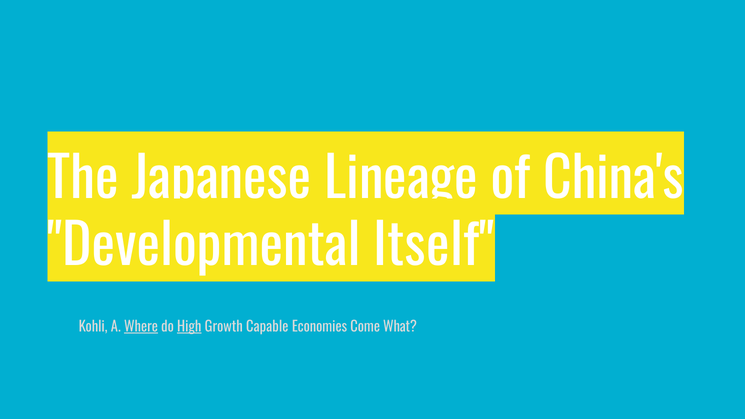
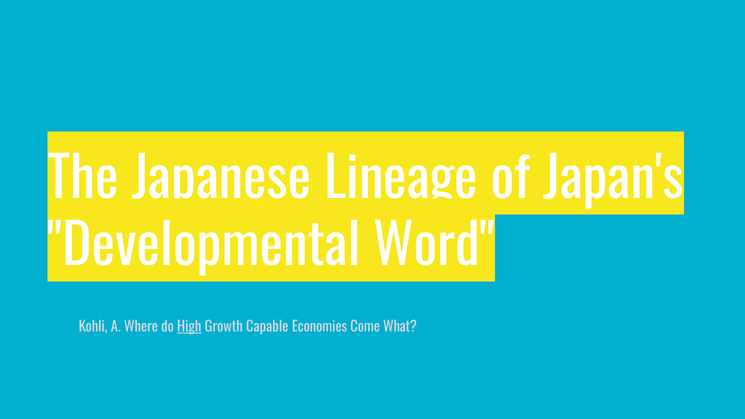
China's: China's -> Japan's (613, 180)
Itself: Itself -> Word (434, 247)
Where underline: present -> none (141, 327)
